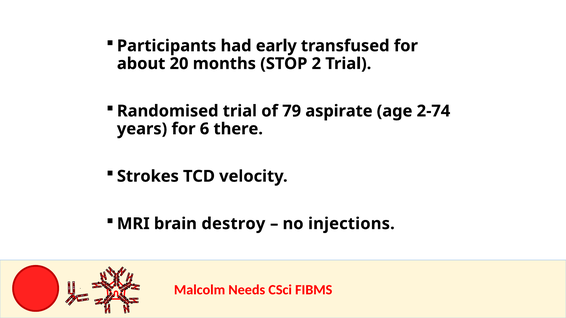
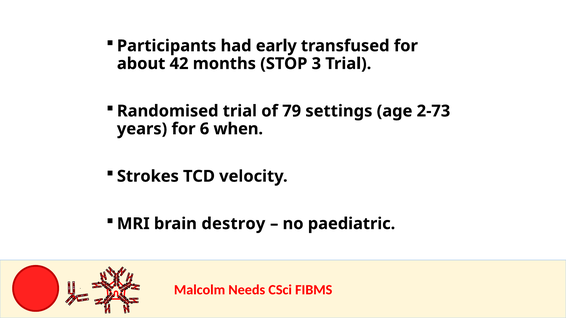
20: 20 -> 42 (179, 64)
2: 2 -> 3 (316, 64)
aspirate: aspirate -> settings (339, 111)
2-74: 2-74 -> 2-73 (433, 111)
there: there -> when (238, 129)
injections: injections -> paediatric (352, 224)
